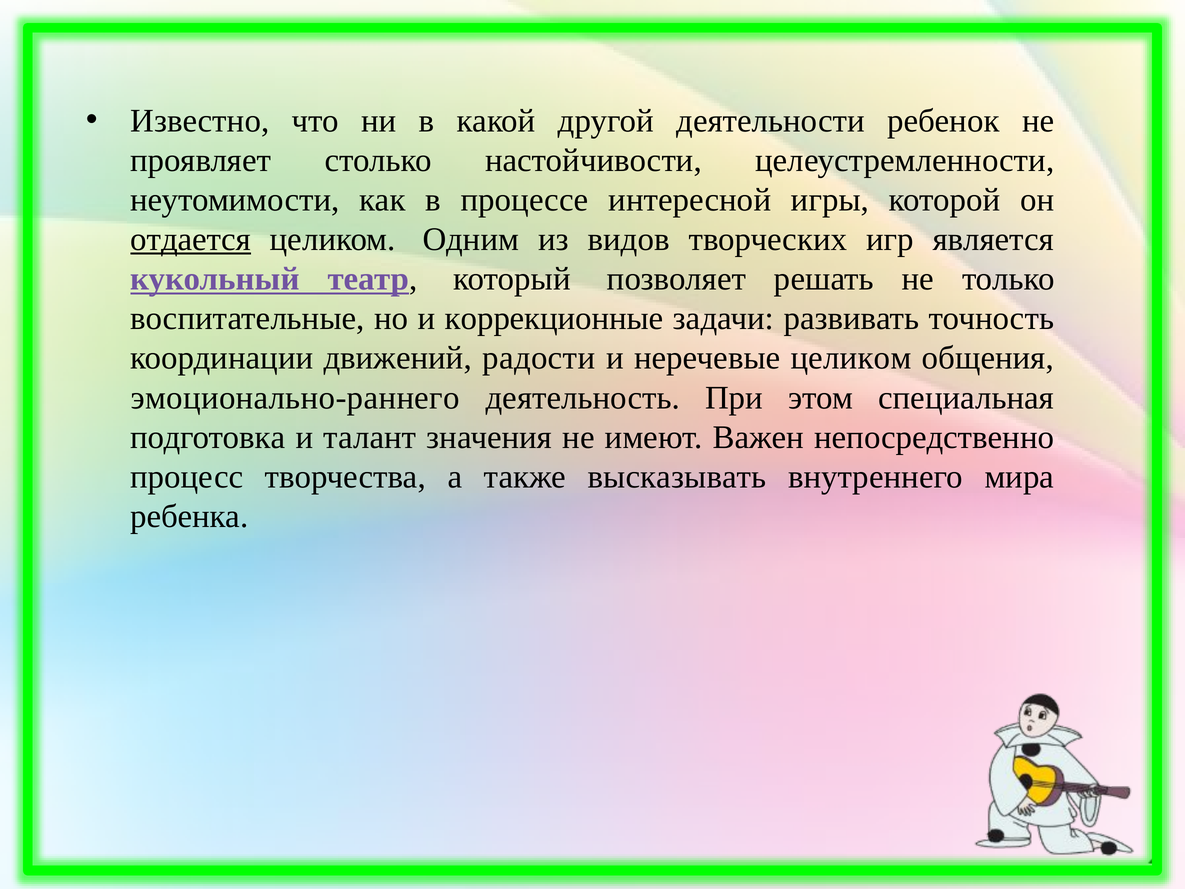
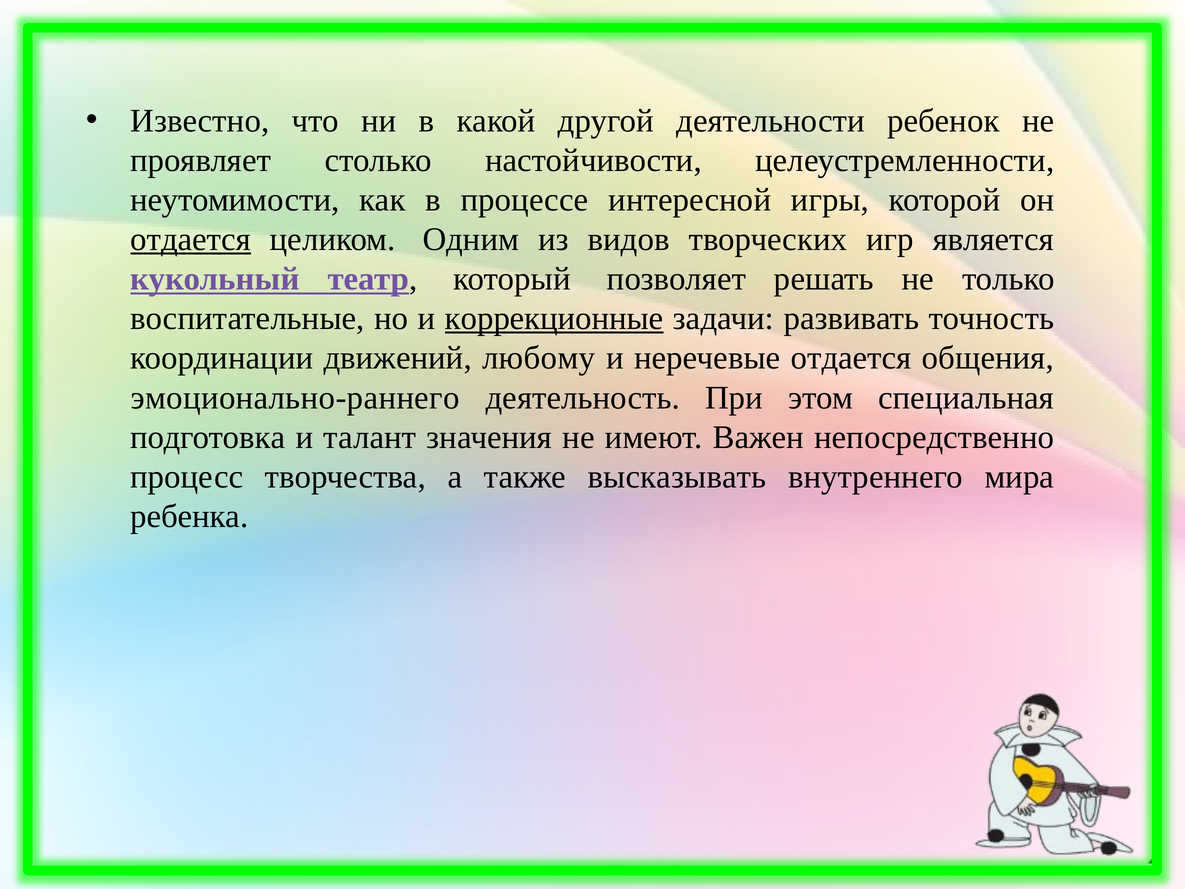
коррекционные underline: none -> present (554, 318)
радости: радости -> любому (539, 358)
неречевые целиком: целиком -> отдается (851, 358)
